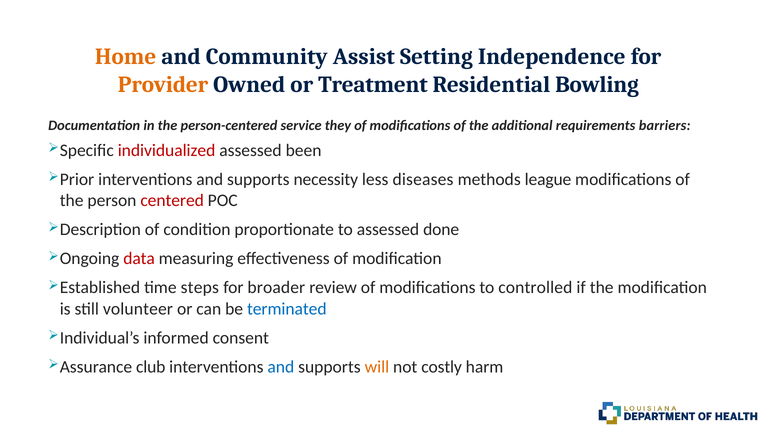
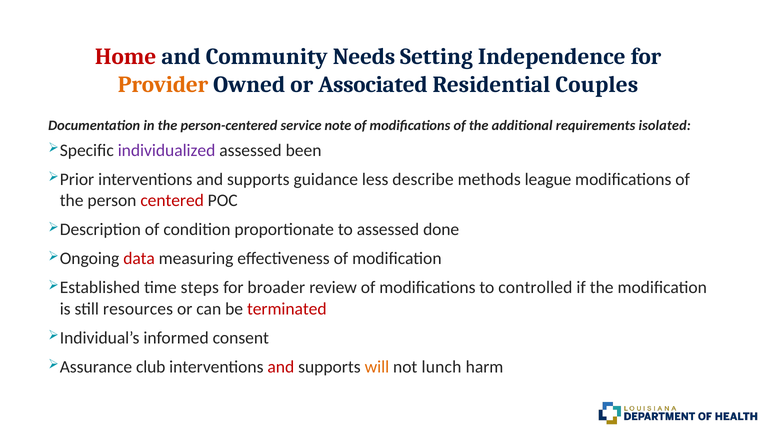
Home colour: orange -> red (126, 57)
Assist: Assist -> Needs (364, 57)
Treatment: Treatment -> Associated (373, 84)
Bowling: Bowling -> Couples (597, 84)
they: they -> note (338, 125)
barriers: barriers -> isolated (665, 125)
individualized colour: red -> purple (167, 150)
necessity: necessity -> guidance (326, 179)
diseases: diseases -> describe (423, 179)
volunteer: volunteer -> resources (138, 309)
terminated colour: blue -> red (287, 309)
and colour: blue -> red (281, 367)
costly: costly -> lunch (441, 367)
